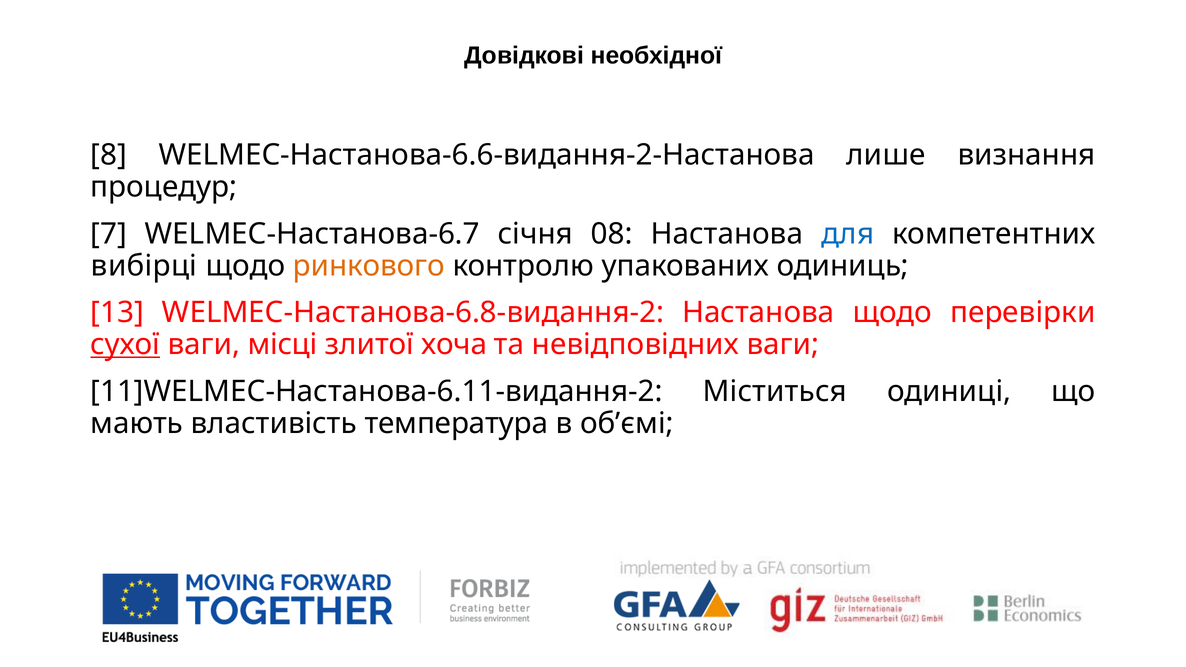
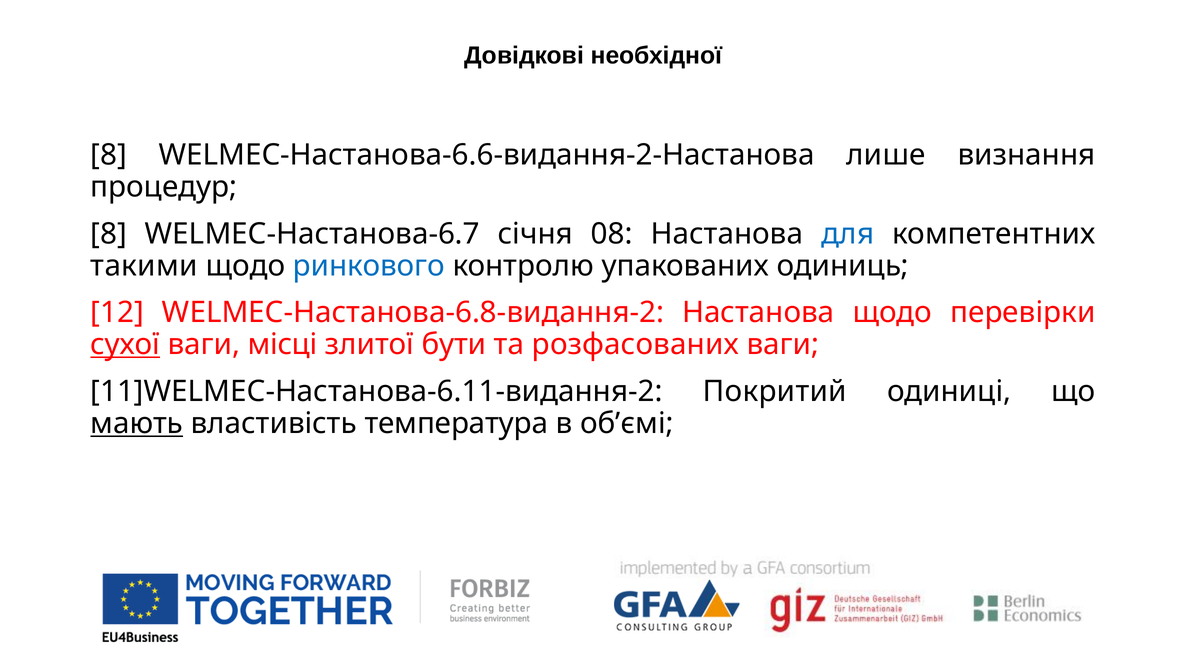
7: 7 -> 8 (109, 234)
вибірці: вибірці -> такими (144, 266)
ринкового colour: orange -> blue (369, 266)
13: 13 -> 12 (117, 313)
хоча: хоча -> бути (454, 345)
невідповідних: невідповідних -> розфасованих (635, 345)
Міститься: Міститься -> Покритий (775, 391)
мають underline: none -> present (137, 424)
